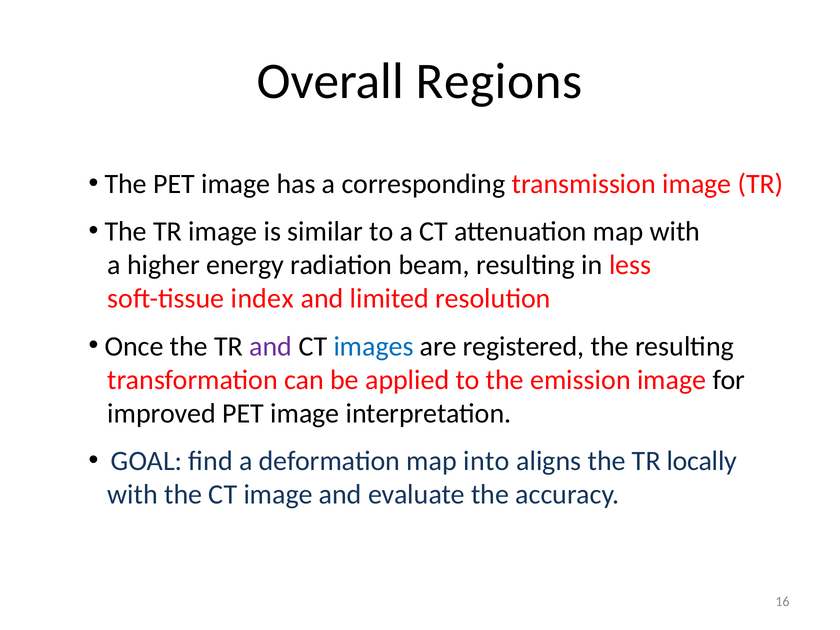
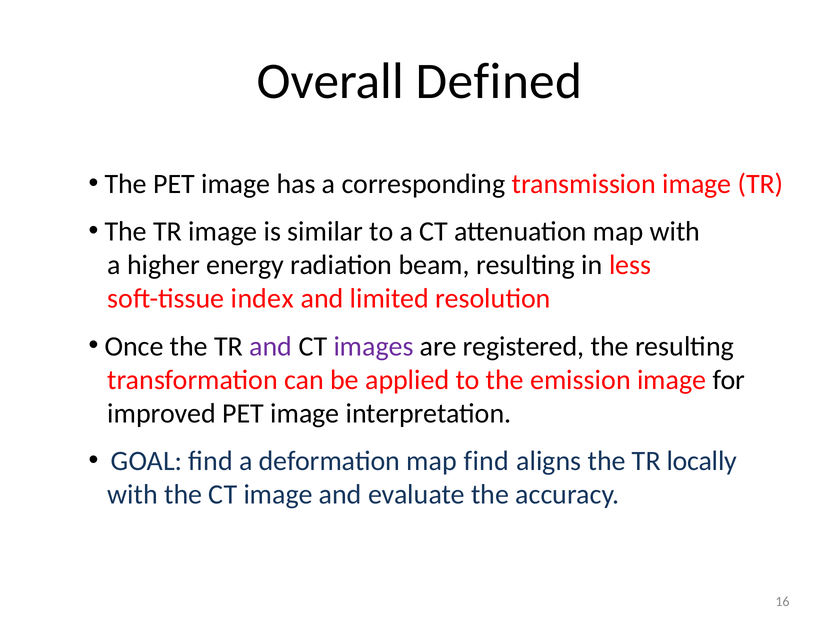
Regions: Regions -> Defined (499, 81)
images colour: blue -> purple (374, 346)
map into: into -> find (486, 461)
